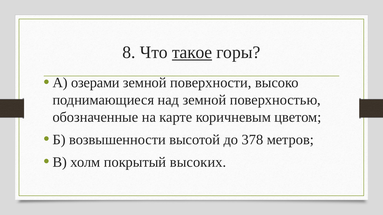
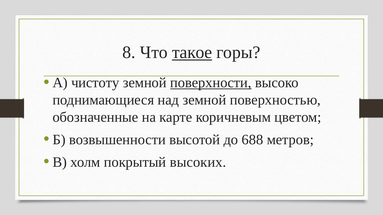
озерами: озерами -> чистоту (95, 83)
поверхности underline: none -> present (211, 83)
378: 378 -> 688 (252, 140)
